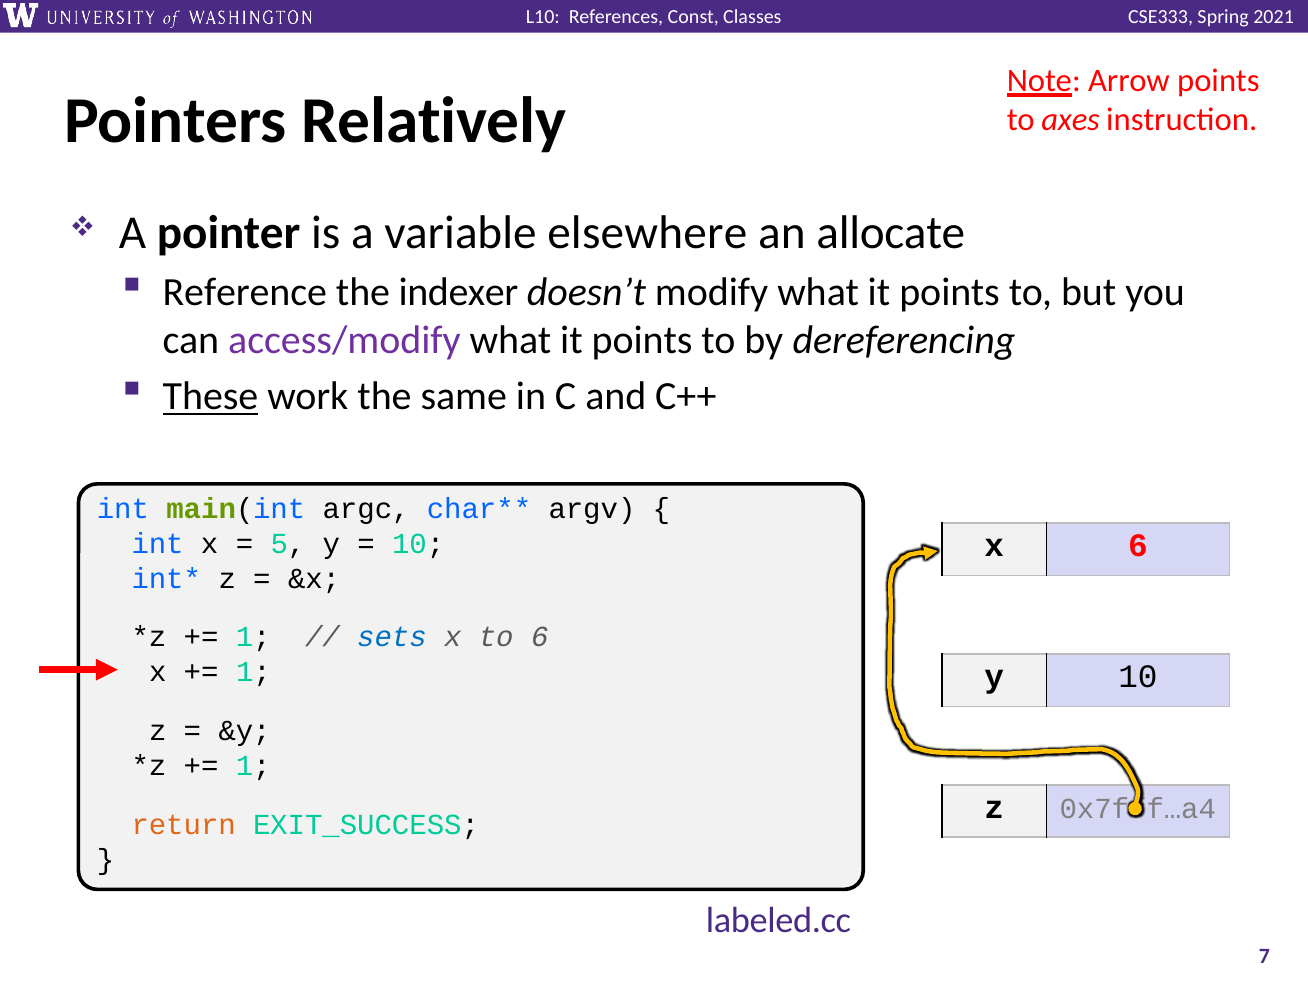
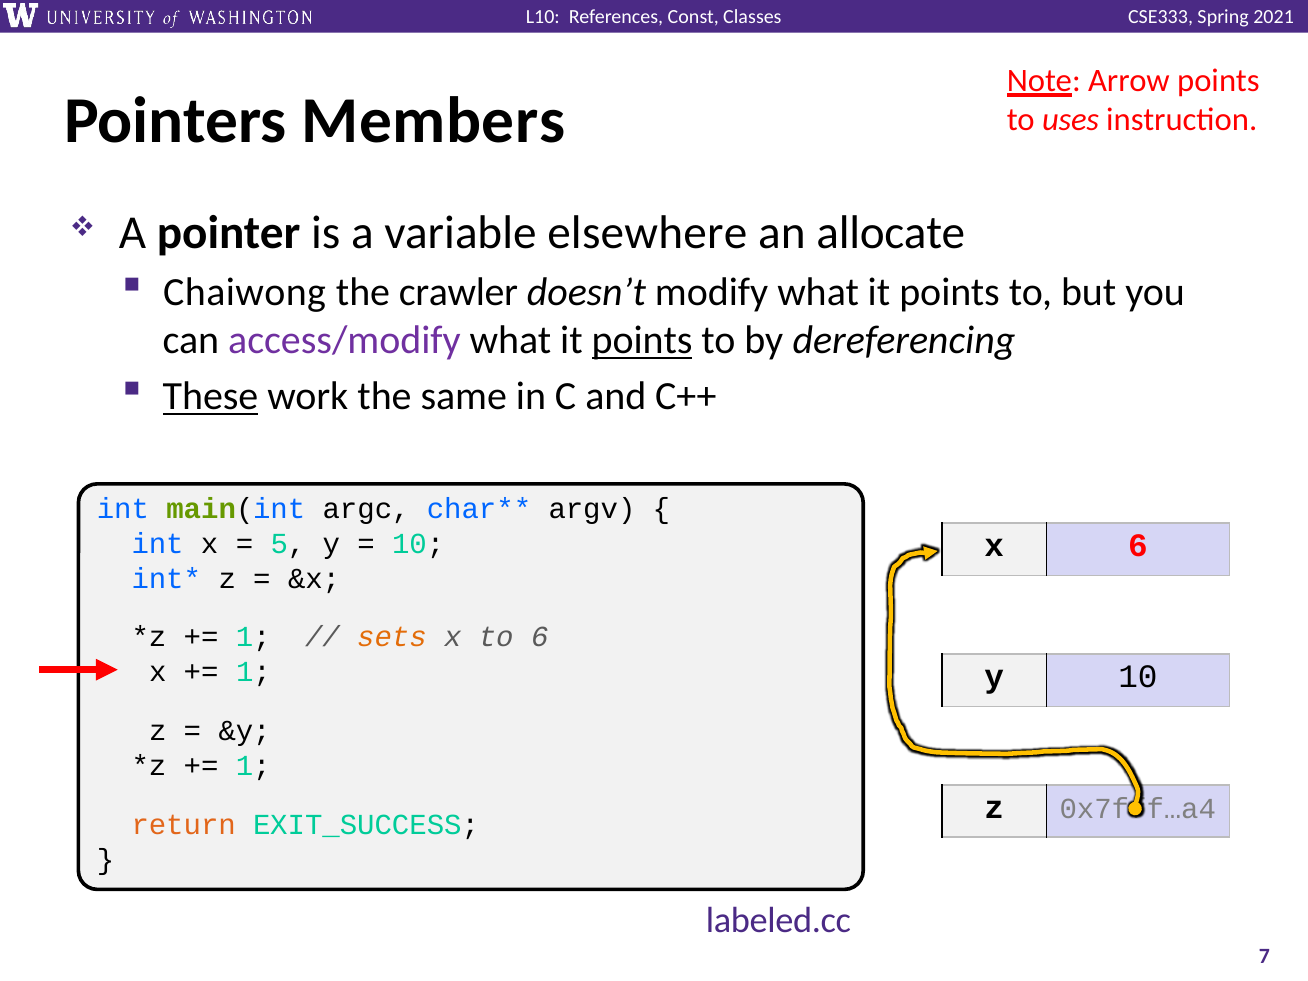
Relatively: Relatively -> Members (433, 121)
axes: axes -> uses (1071, 120)
Reference: Reference -> Chaiwong (245, 293)
indexer: indexer -> crawler (458, 293)
points underline: none -> present (642, 341)
sets colour: blue -> orange (392, 637)
